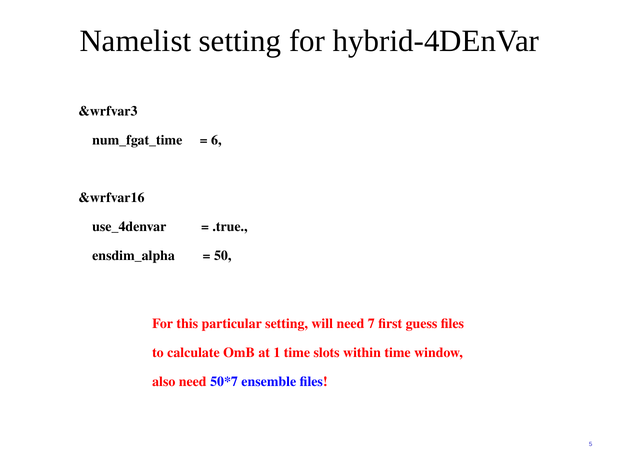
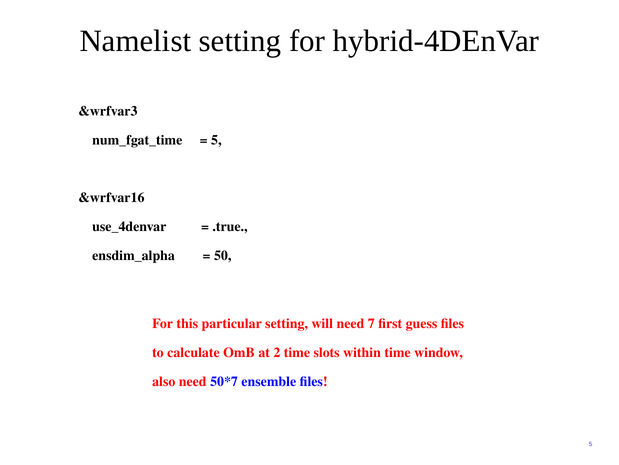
6: 6 -> 5 (216, 140)
1: 1 -> 2 (277, 352)
